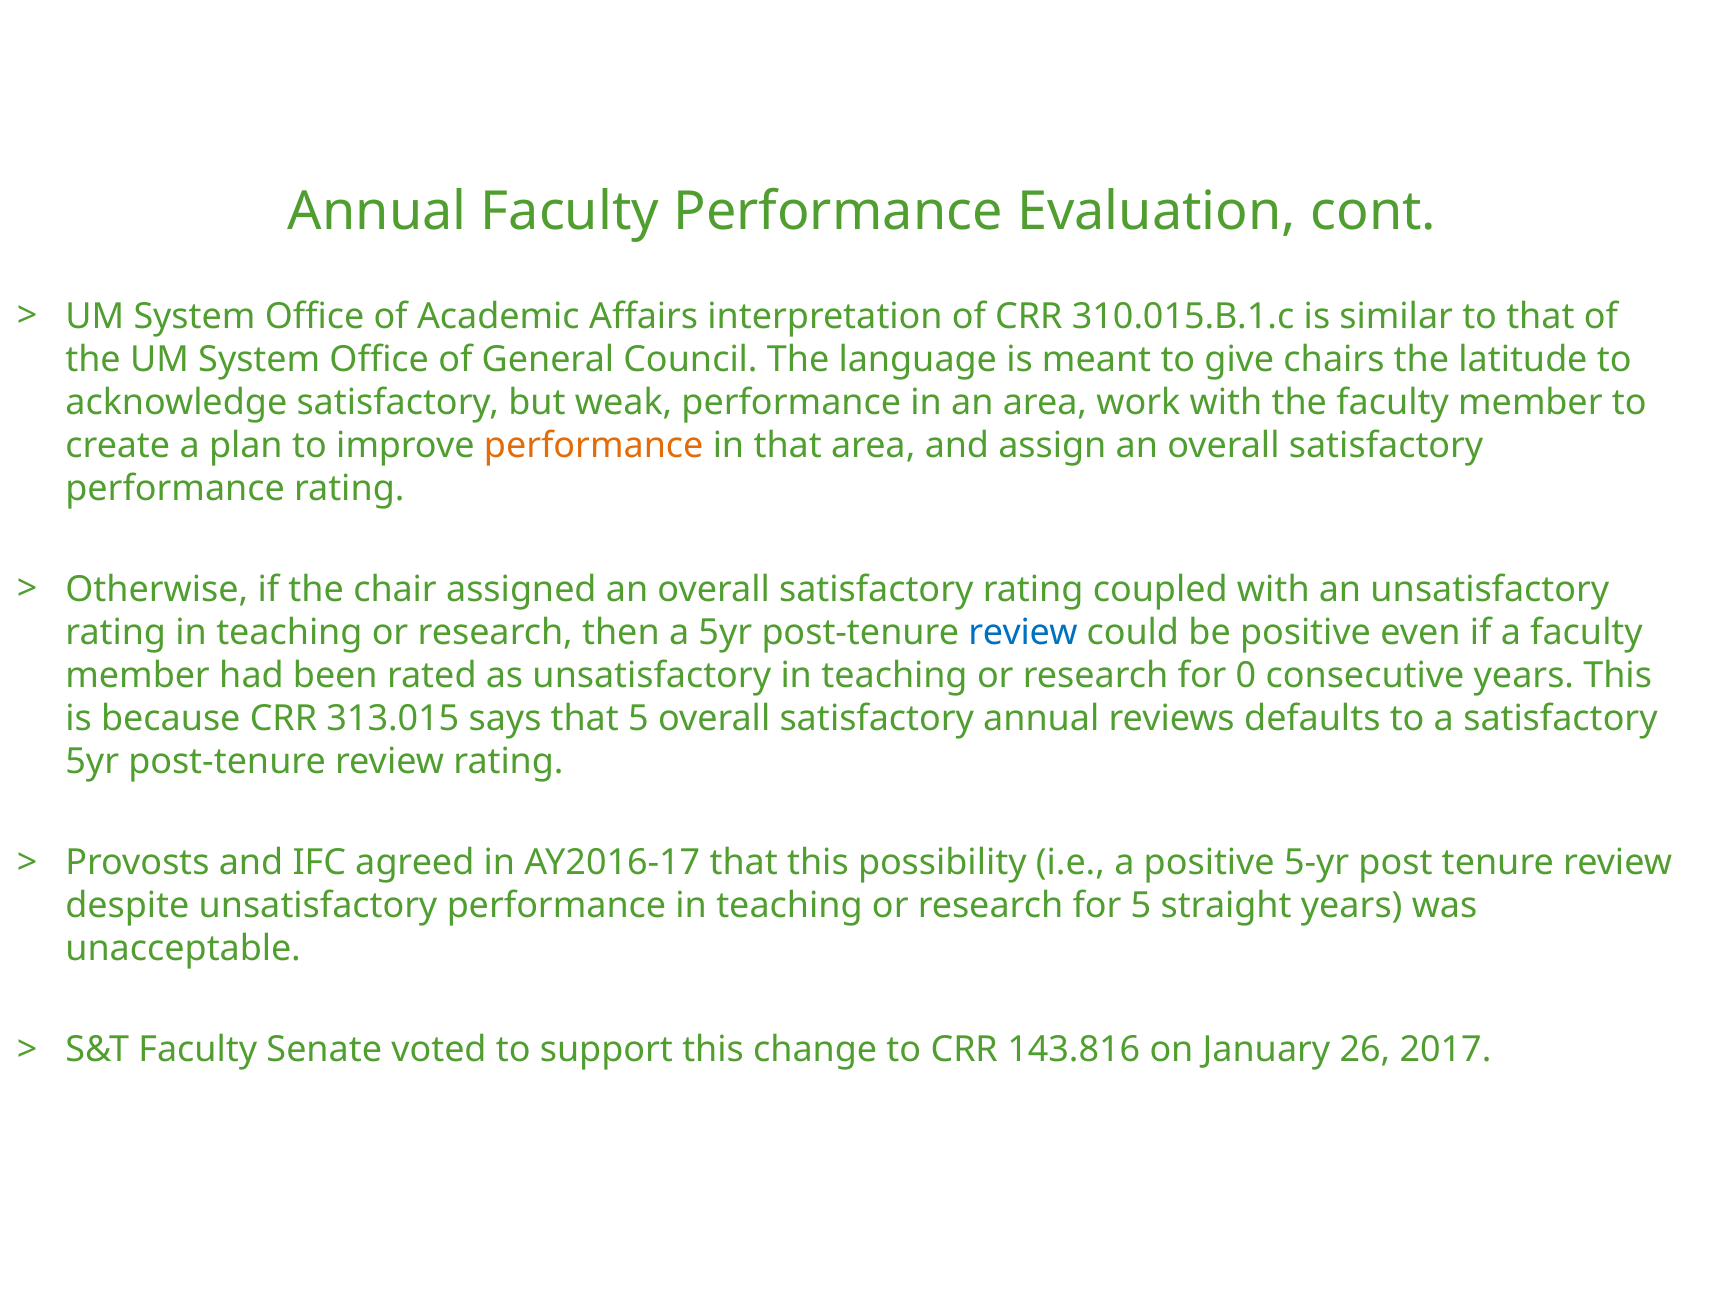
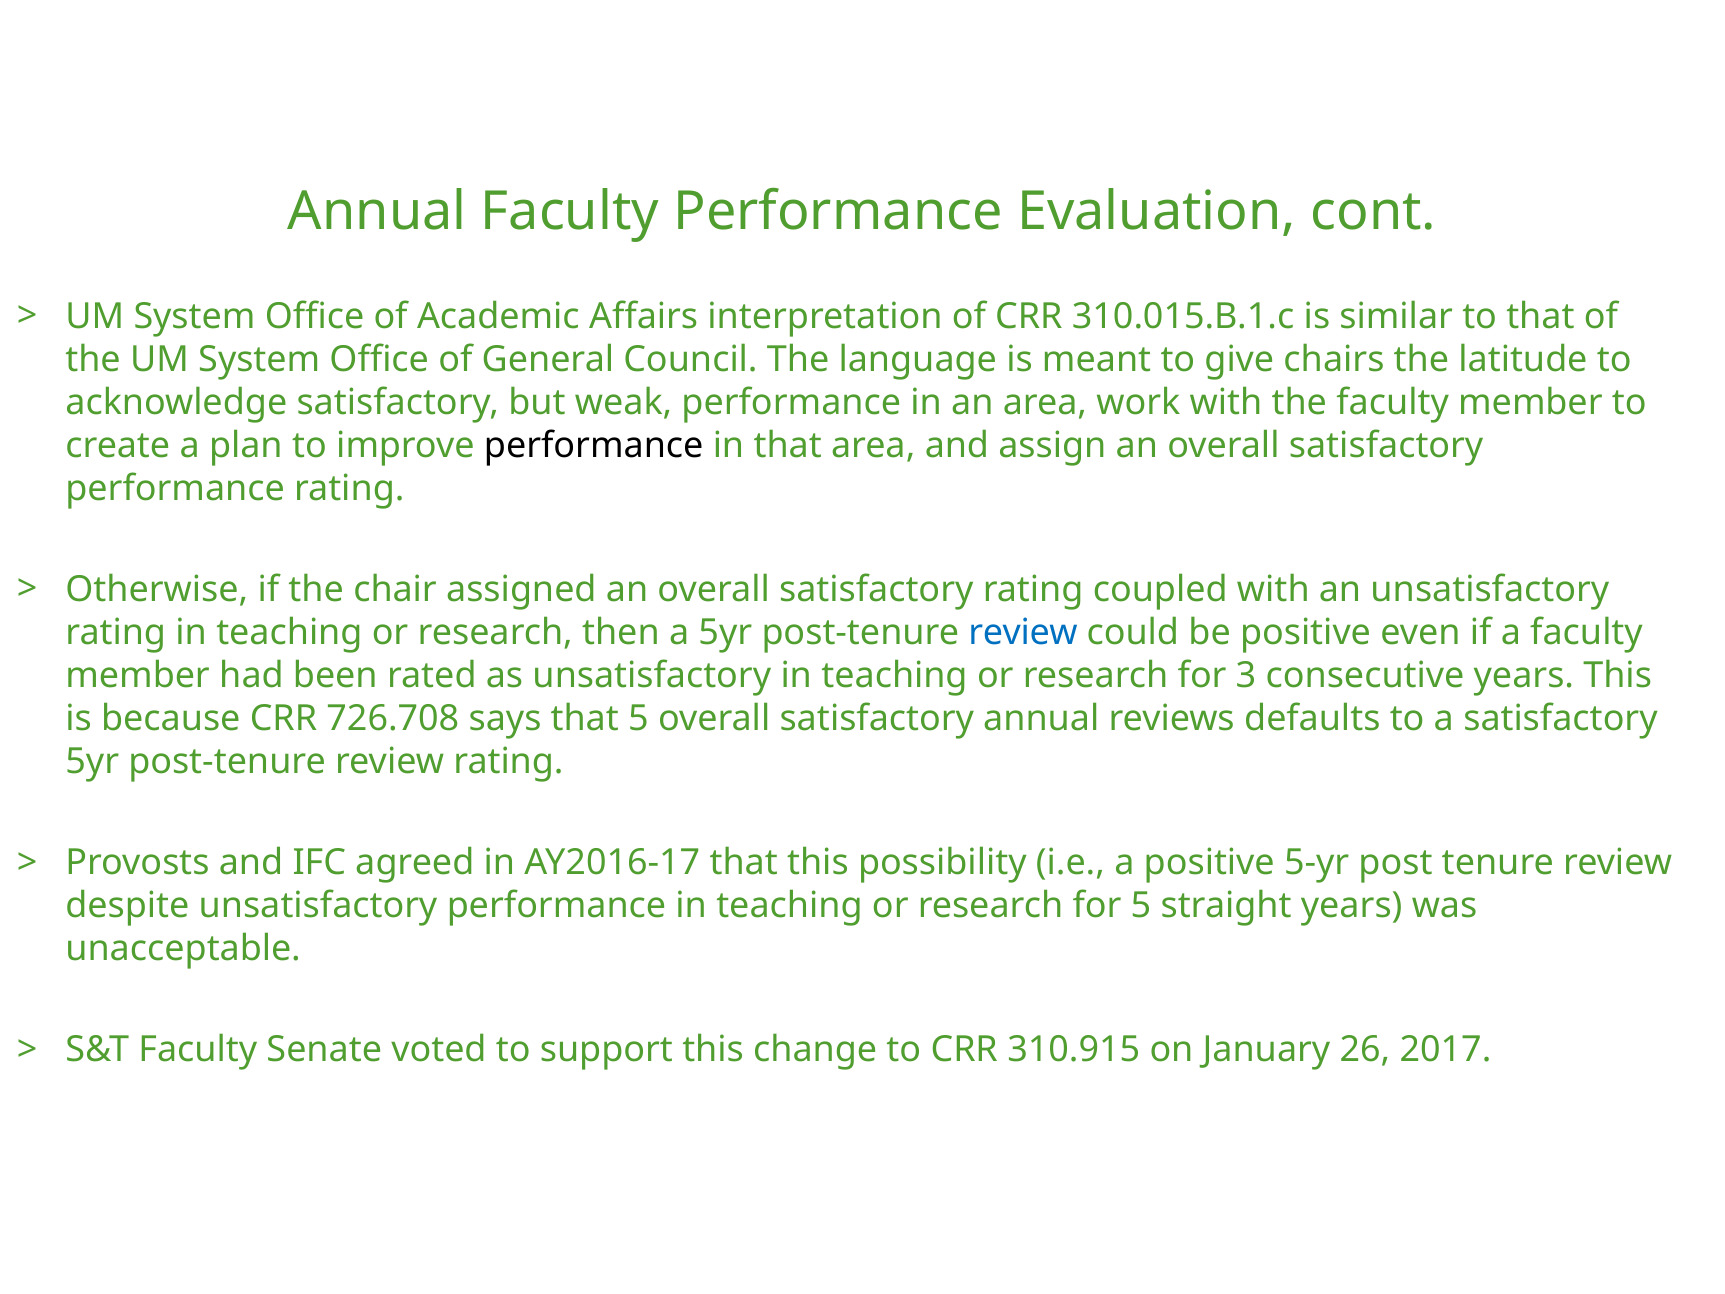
performance colour: orange -> black (594, 446)
0: 0 -> 3 (1246, 676)
313.015: 313.015 -> 726.708 (393, 719)
143.816: 143.816 -> 310.915 (1074, 1049)
